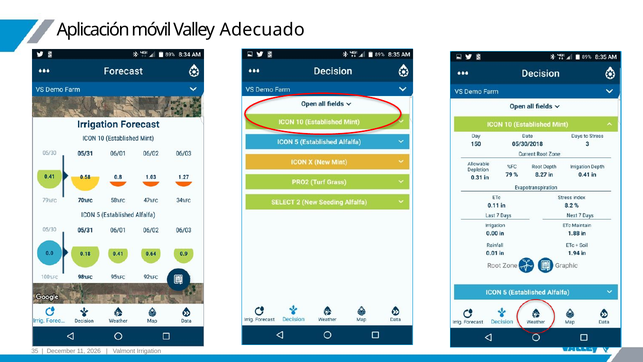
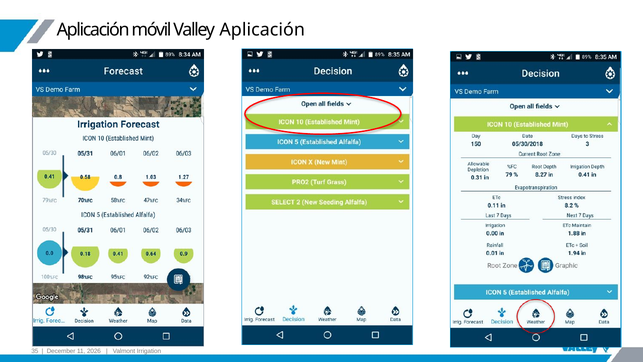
Valley Adecuado: Adecuado -> Aplicación (262, 30)
